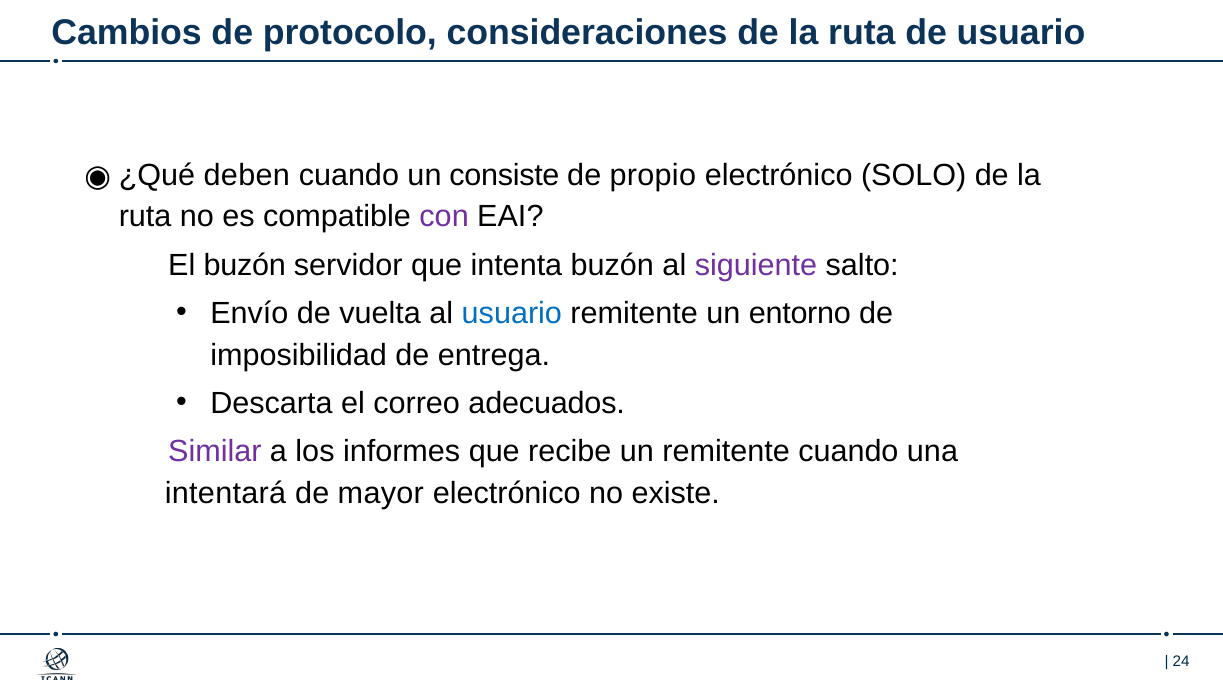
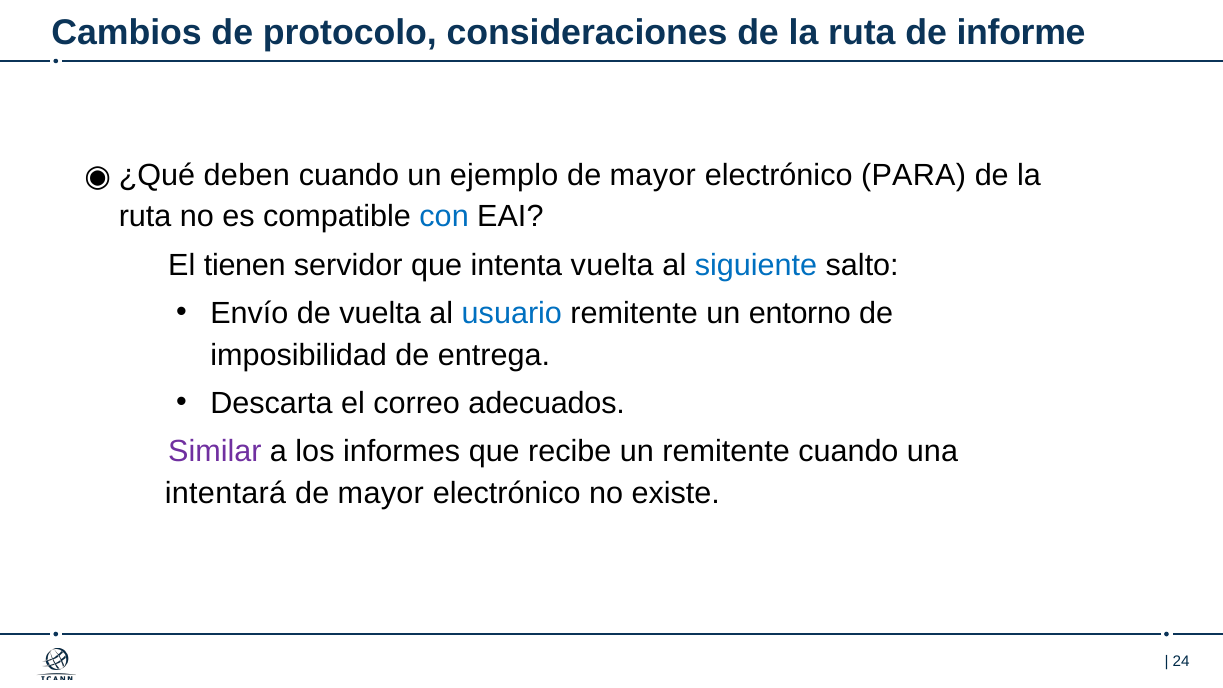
de usuario: usuario -> informe (1021, 33)
consiste: consiste -> ejemplo (504, 175)
propio: propio -> mayor (653, 175)
SOLO: SOLO -> PARA (914, 175)
con colour: purple -> blue (444, 217)
El buzón: buzón -> tienen (245, 265)
intenta buzón: buzón -> vuelta (612, 265)
siguiente colour: purple -> blue (756, 265)
